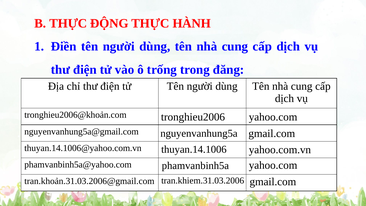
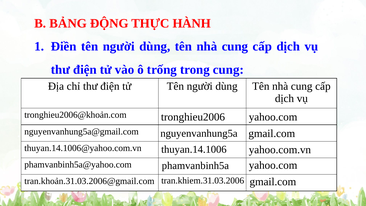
B THỰC: THỰC -> BẢNG (68, 23)
trong đăng: đăng -> cung (228, 69)
